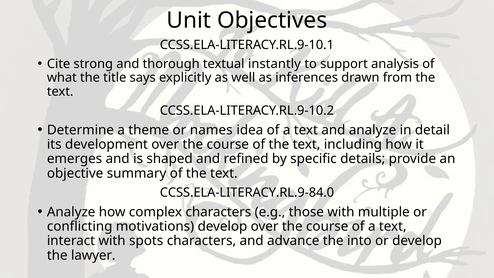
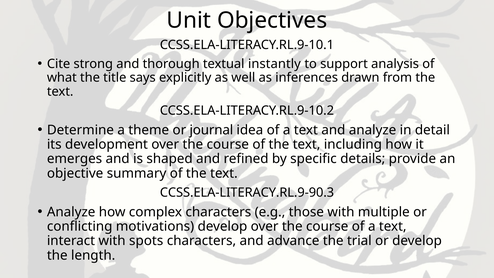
names: names -> journal (211, 130)
CCSS.ELA-LITERACY.RL.9-84.0: CCSS.ELA-LITERACY.RL.9-84.0 -> CCSS.ELA-LITERACY.RL.9-90.3 (247, 193)
into: into -> trial (359, 241)
lawyer: lawyer -> length (93, 255)
